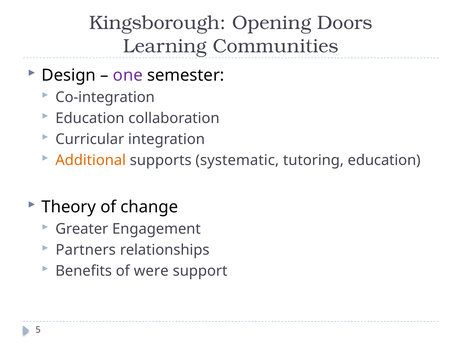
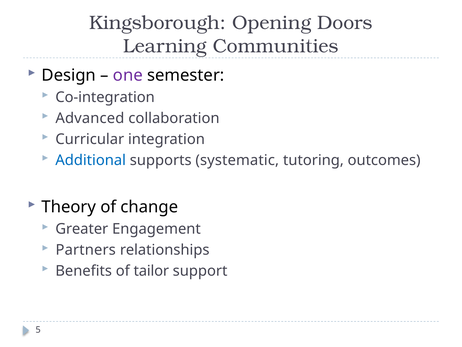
Education: Education -> Advanced (90, 118)
Additional colour: orange -> blue (91, 160)
tutoring education: education -> outcomes (384, 160)
were: were -> tailor (151, 271)
